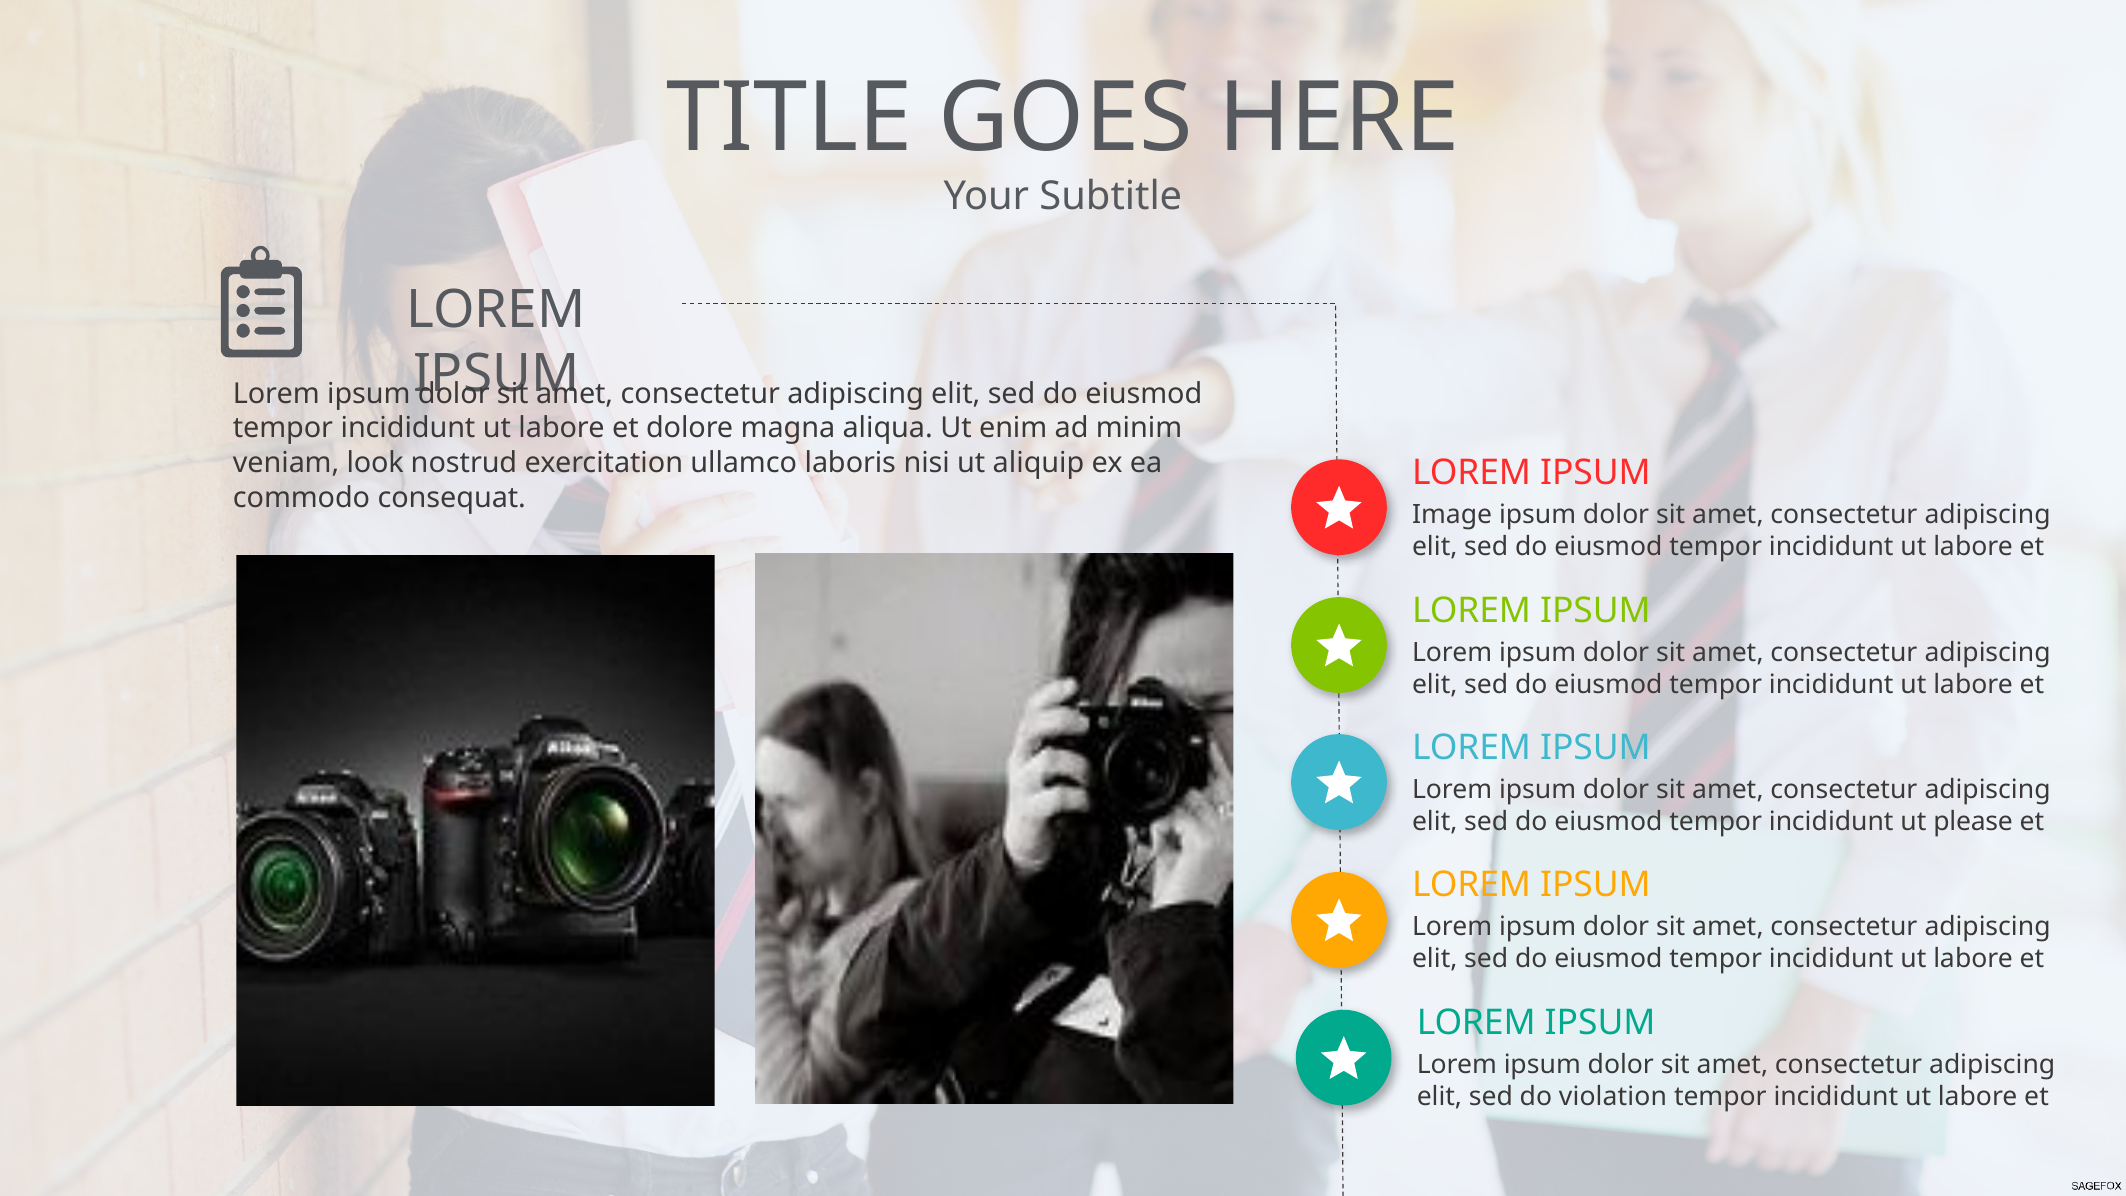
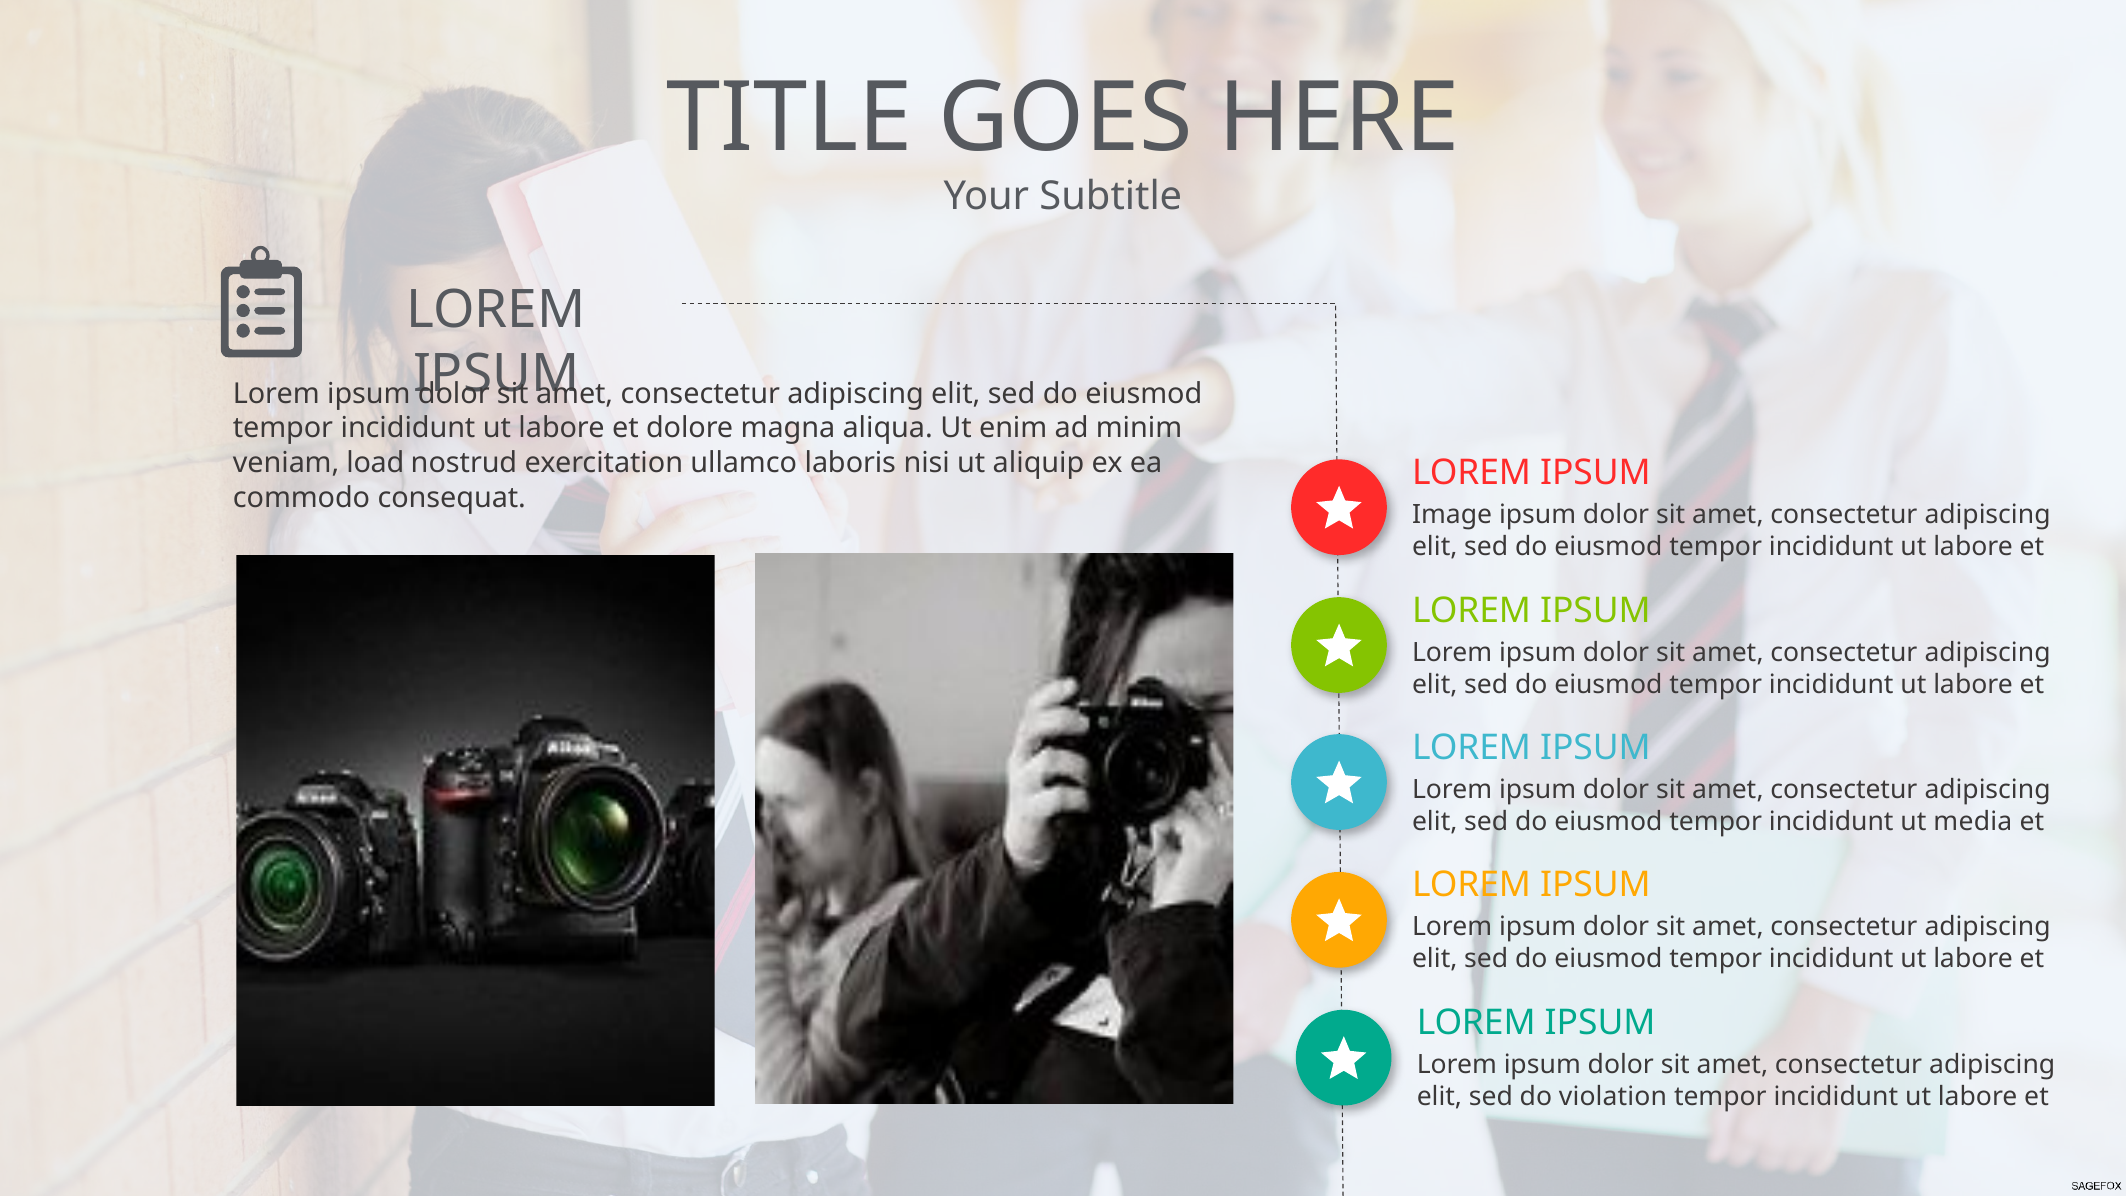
look: look -> load (375, 463)
please: please -> media (1973, 821)
